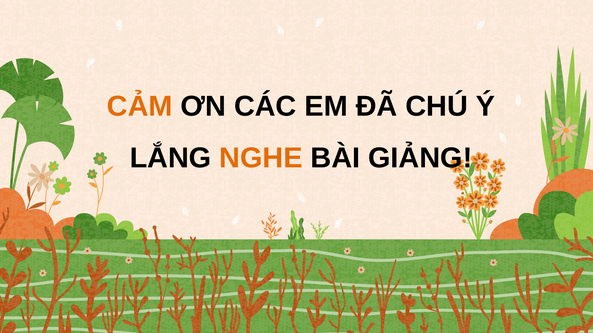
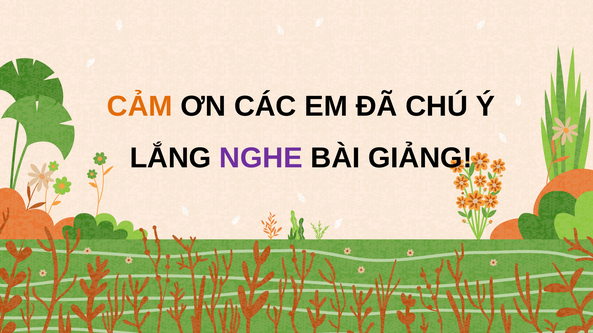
NGHE colour: orange -> purple (261, 158)
